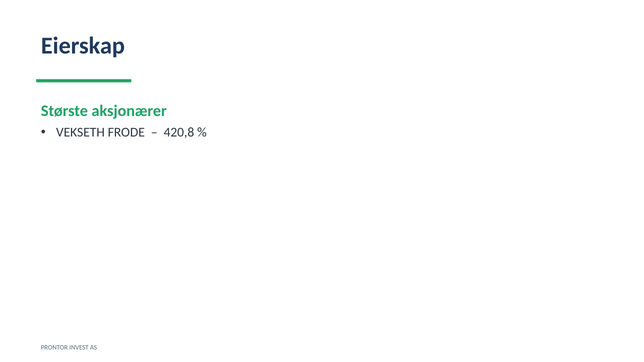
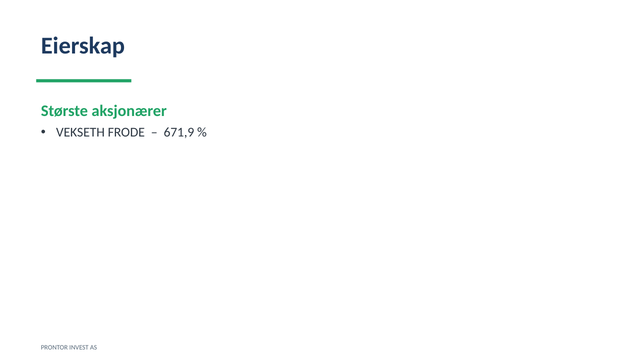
420,8: 420,8 -> 671,9 (179, 132)
